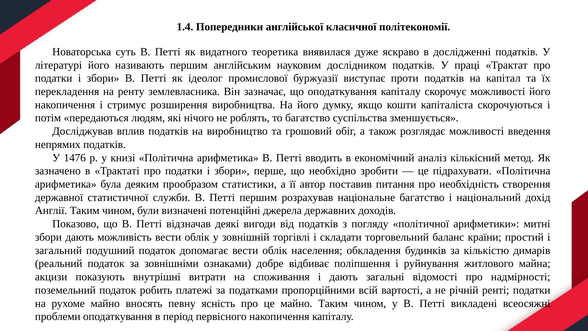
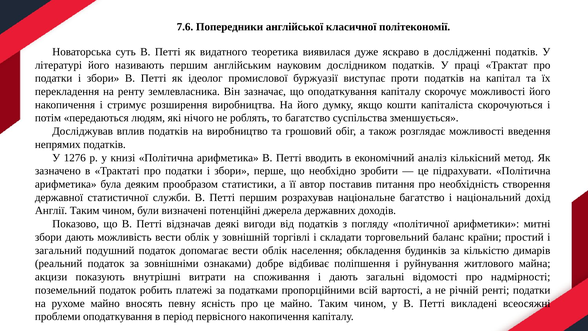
1.4: 1.4 -> 7.6 (185, 27)
1476: 1476 -> 1276 (75, 158)
